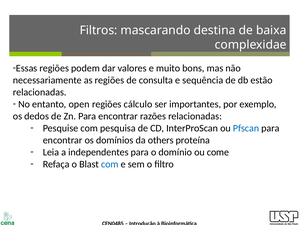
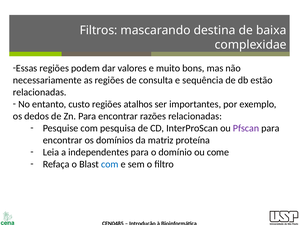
open: open -> custo (79, 104)
cálculo: cálculo -> atalhos (138, 104)
Pfscan colour: blue -> purple (246, 128)
others: others -> matriz (161, 140)
